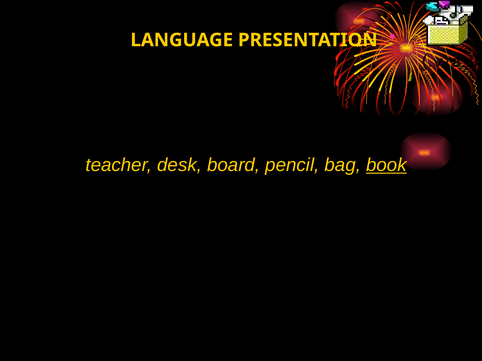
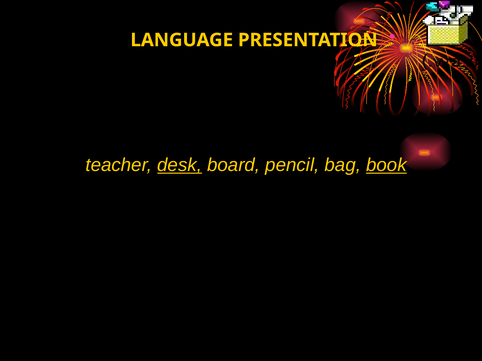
desk underline: none -> present (180, 165)
